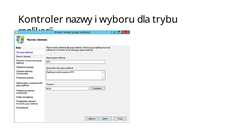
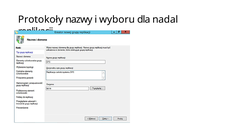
Kontroler: Kontroler -> Protokoły (41, 20)
trybu: trybu -> nadal (165, 20)
